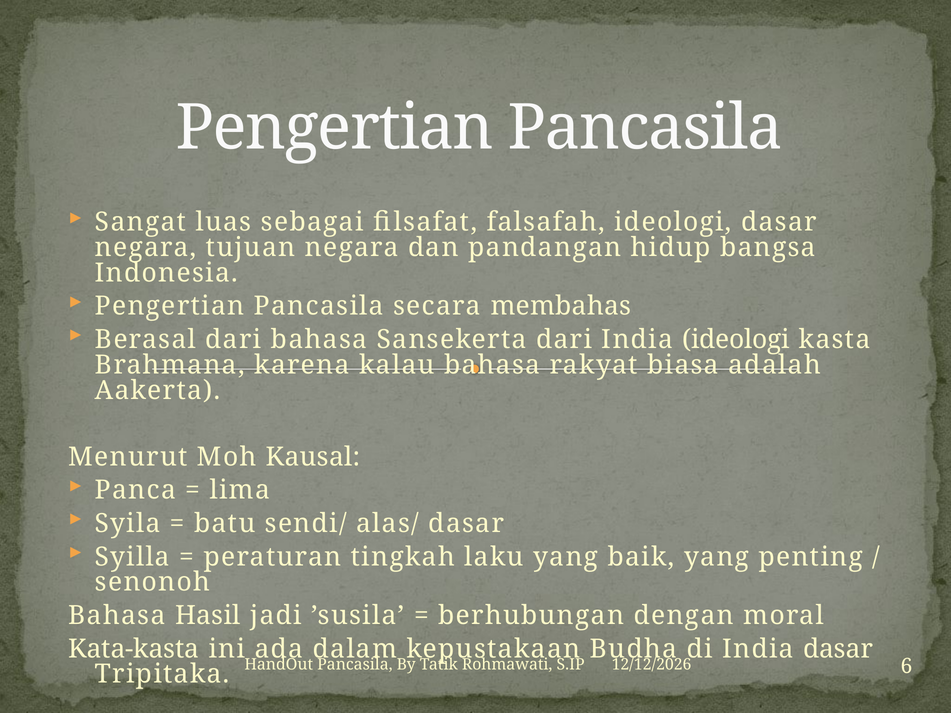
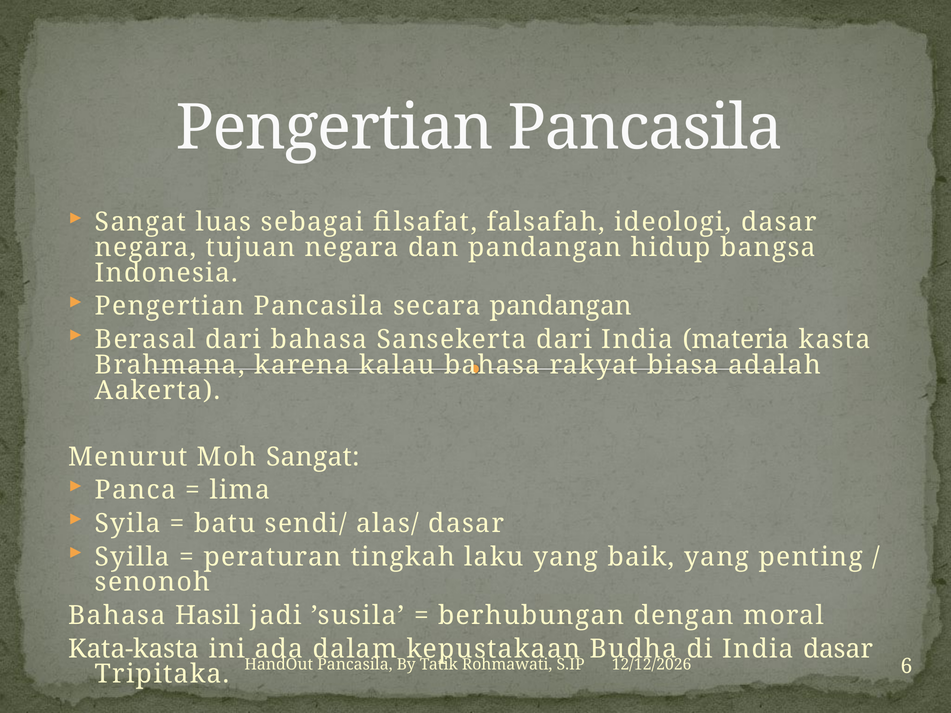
secara membahas: membahas -> pandangan (561, 306)
India ideologi: ideologi -> materia (736, 340)
Moh Kausal: Kausal -> Sangat (313, 457)
